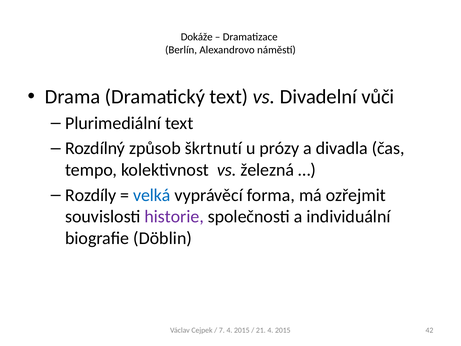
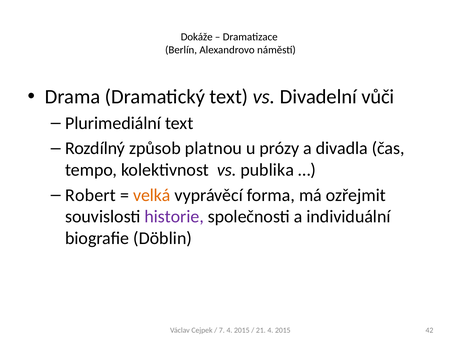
škrtnutí: škrtnutí -> platnou (213, 148)
železná: železná -> publika (267, 170)
Rozdíly: Rozdíly -> Robert (91, 195)
velká colour: blue -> orange (152, 195)
